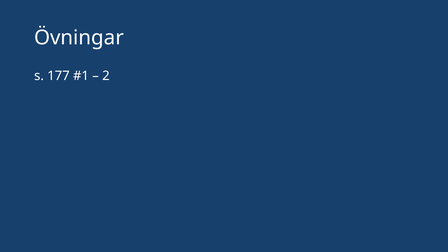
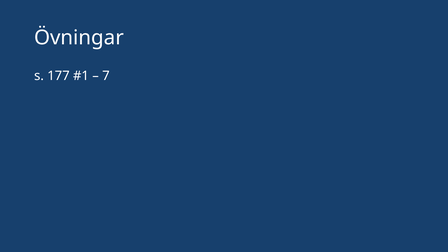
2: 2 -> 7 (106, 76)
